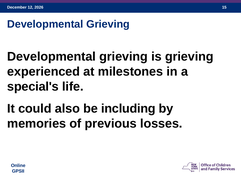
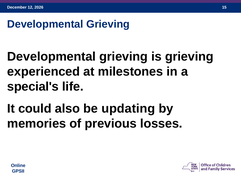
including: including -> updating (128, 108)
